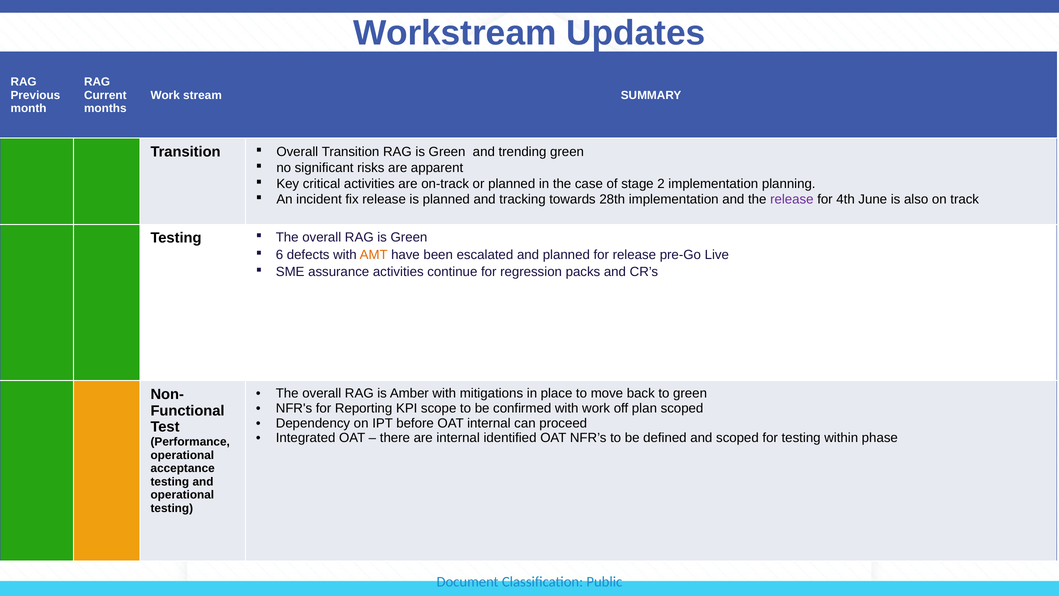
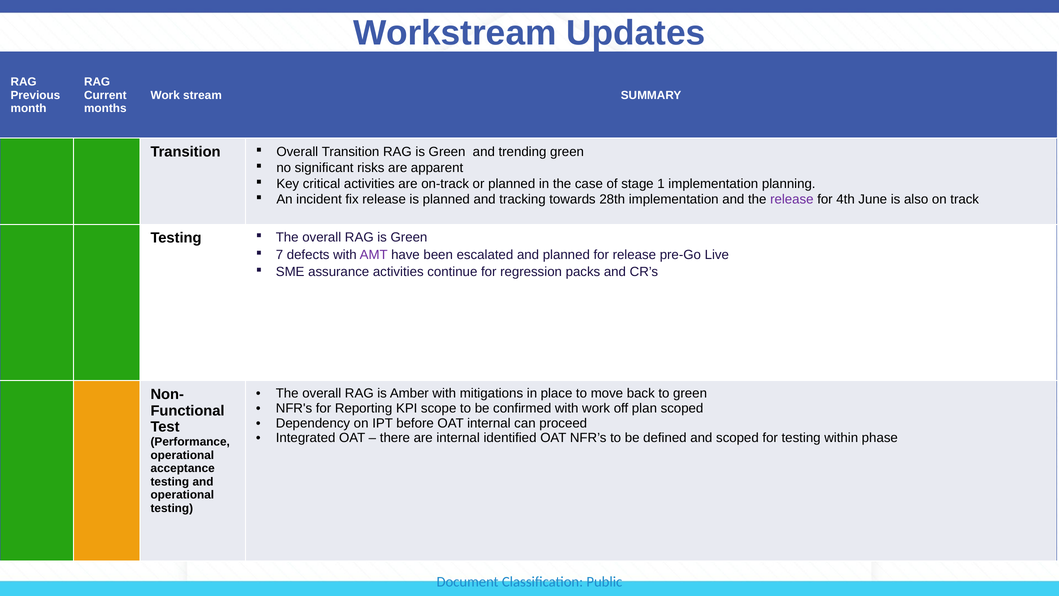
2: 2 -> 1 (661, 184)
6: 6 -> 7 (280, 255)
AMT colour: orange -> purple (374, 255)
